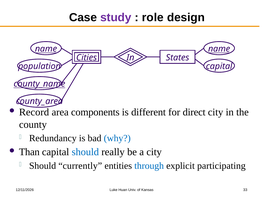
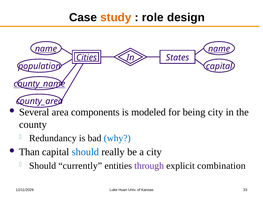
study colour: purple -> orange (116, 17)
Record: Record -> Several (34, 112)
different: different -> modeled (149, 112)
direct: direct -> being (194, 112)
through colour: blue -> purple (149, 166)
participating: participating -> combination (221, 166)
